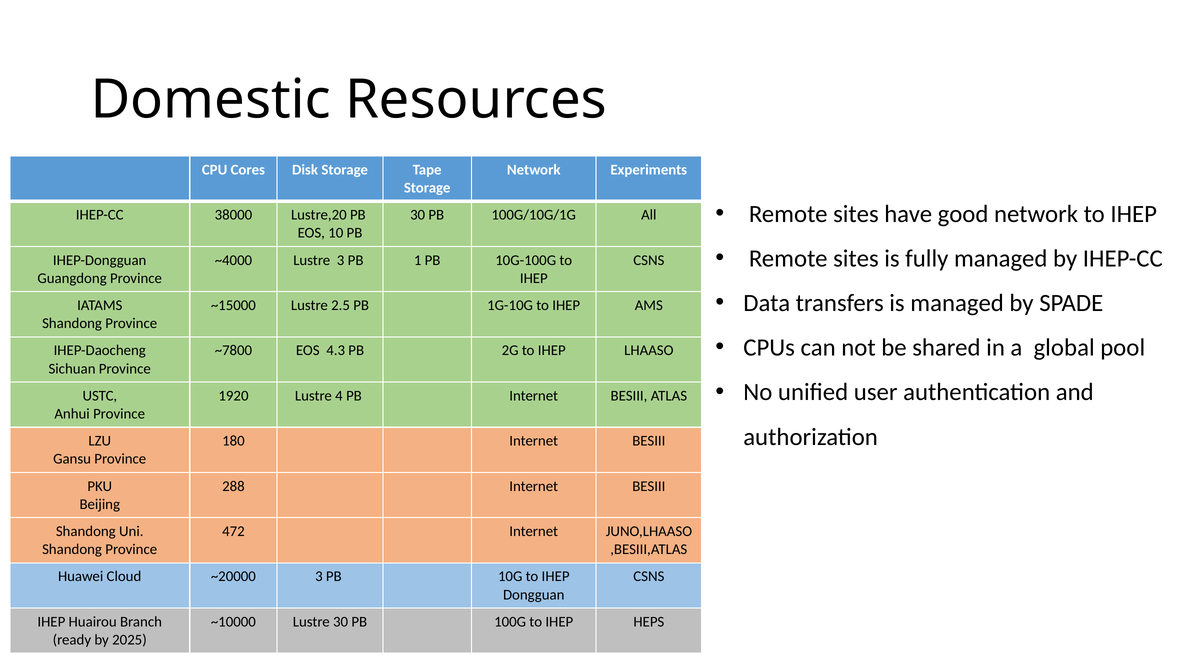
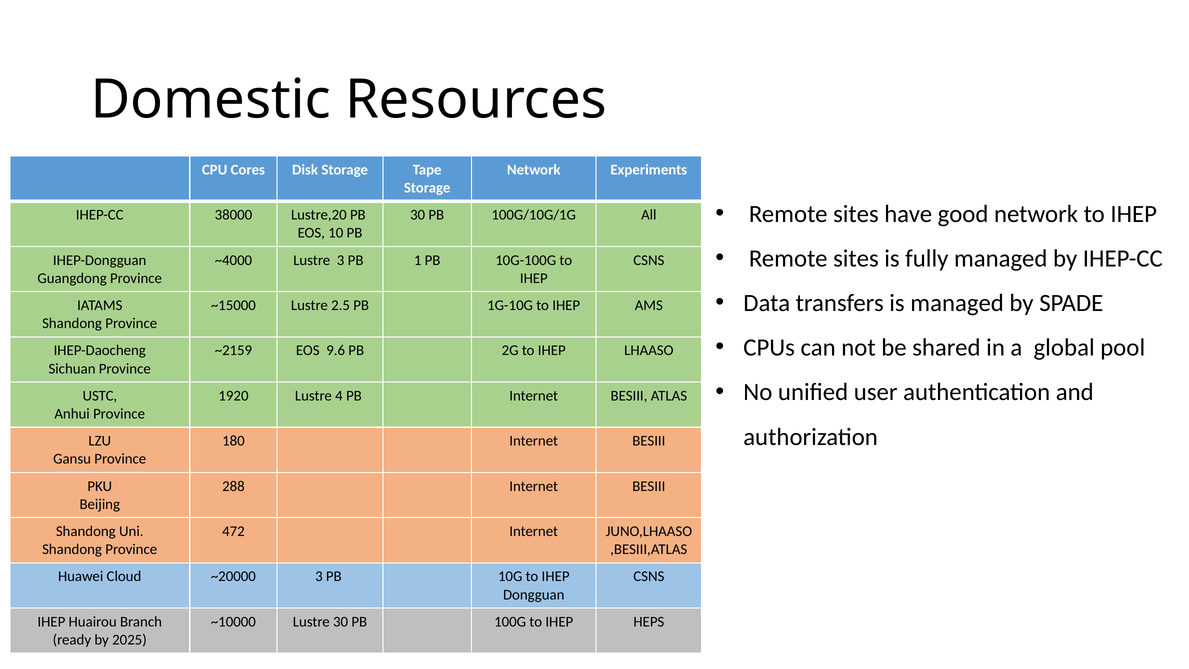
~7800: ~7800 -> ~2159 (233, 350)
4.3: 4.3 -> 9.6 (336, 350)
